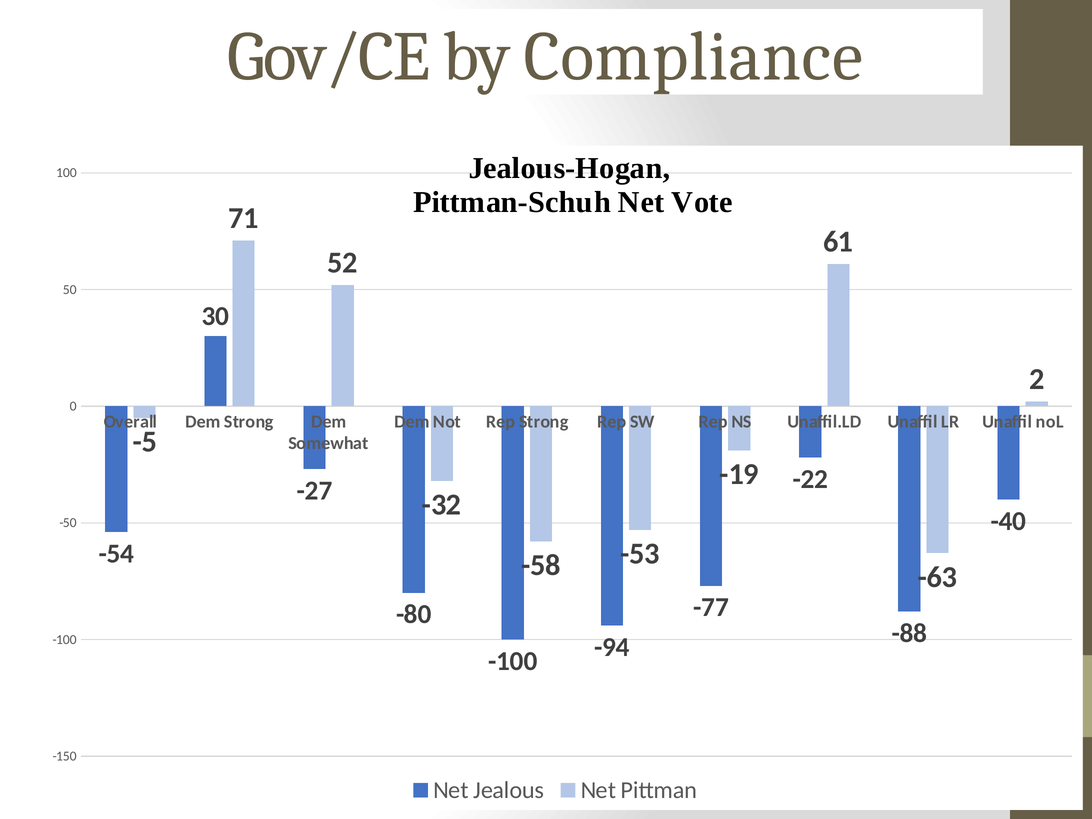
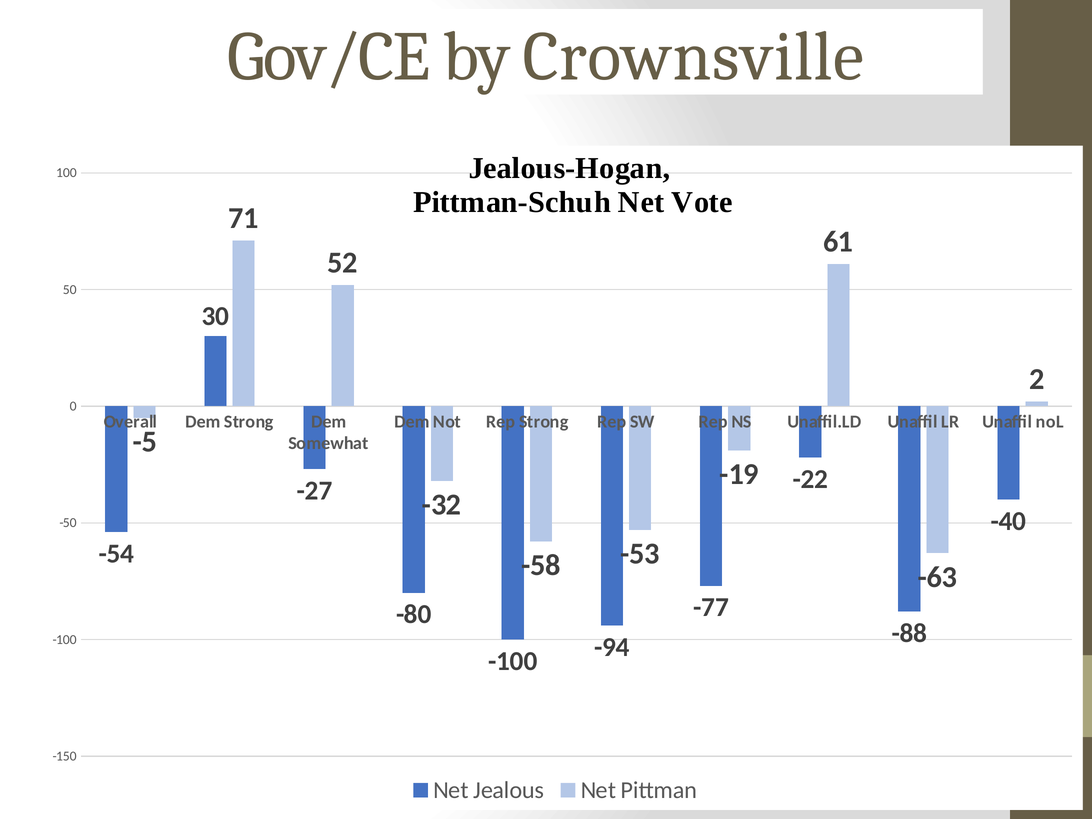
Compliance: Compliance -> Crownsville (693, 57)
